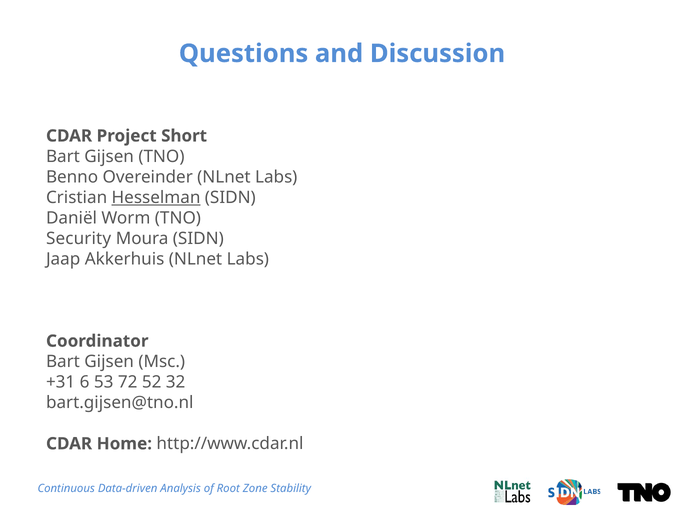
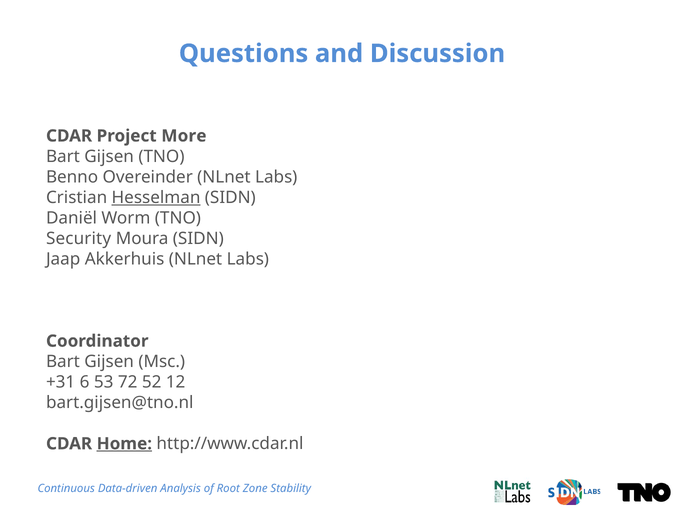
Short: Short -> More (184, 136)
32: 32 -> 12 (176, 382)
Home underline: none -> present (124, 444)
